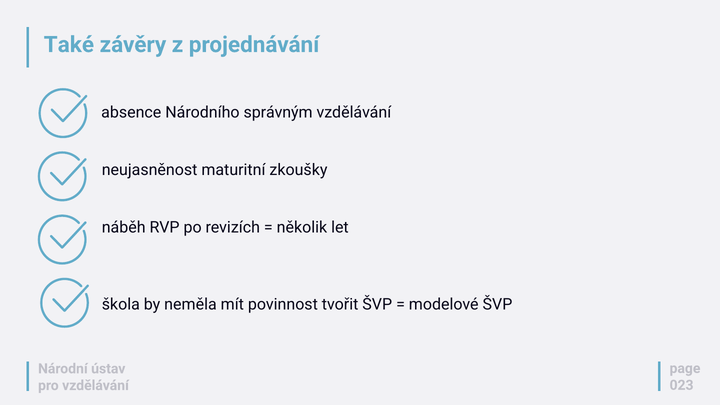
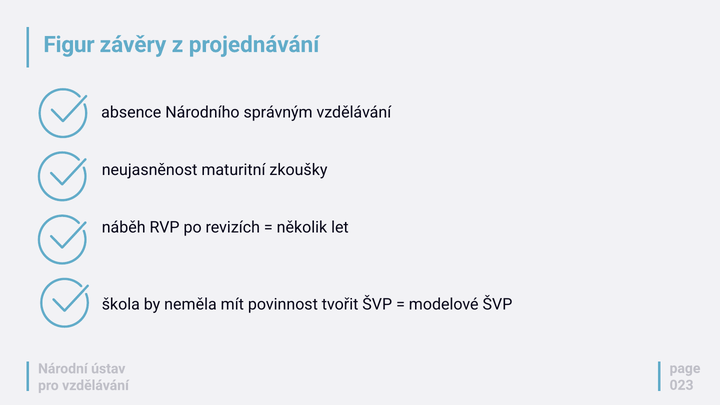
Také: Také -> Figur (69, 45)
